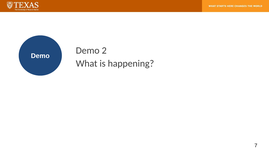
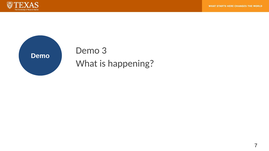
2: 2 -> 3 (104, 51)
